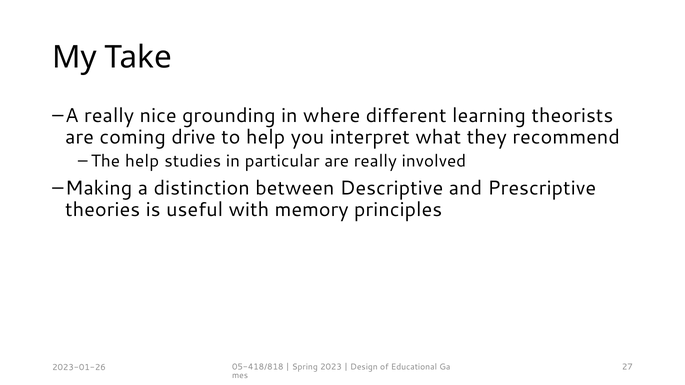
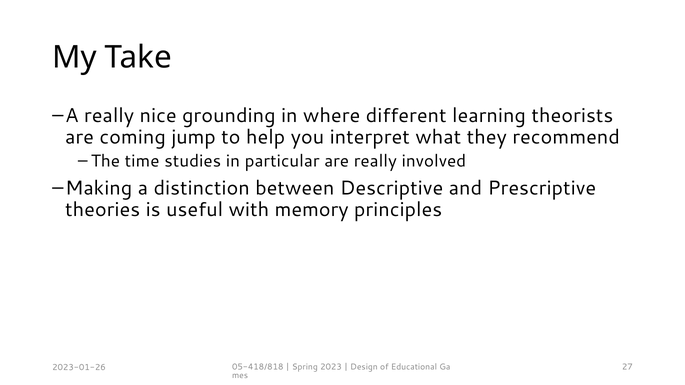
drive: drive -> jump (194, 137)
The help: help -> time (142, 161)
